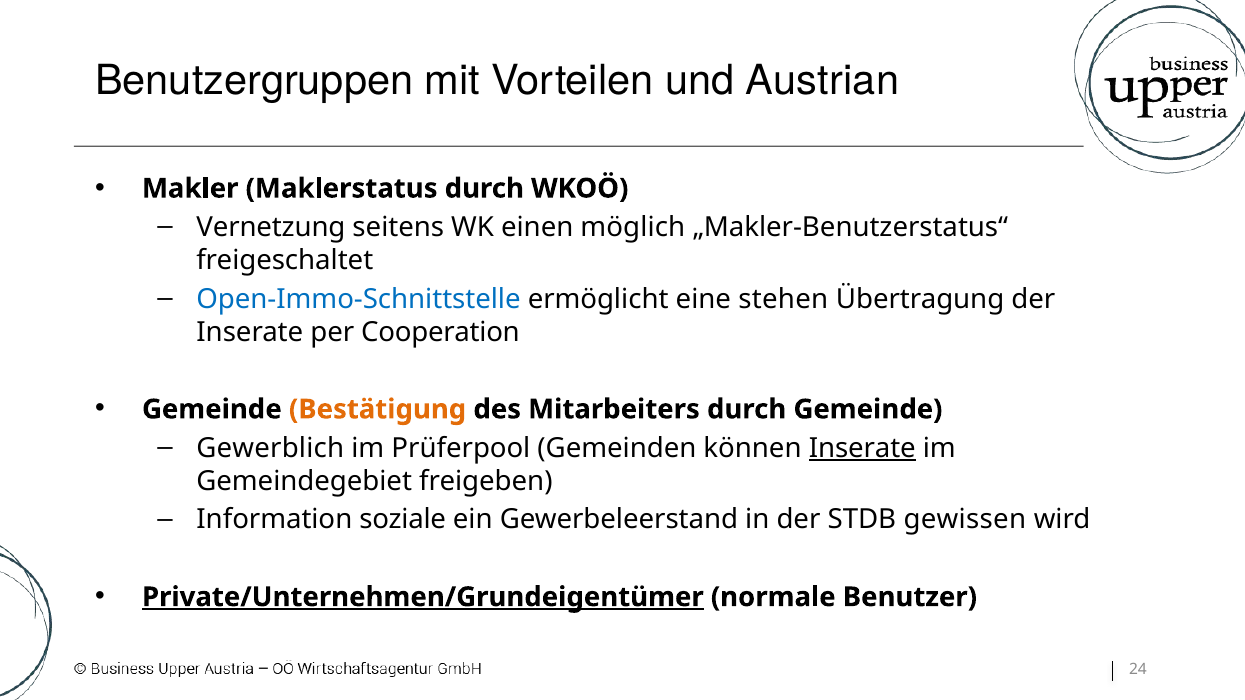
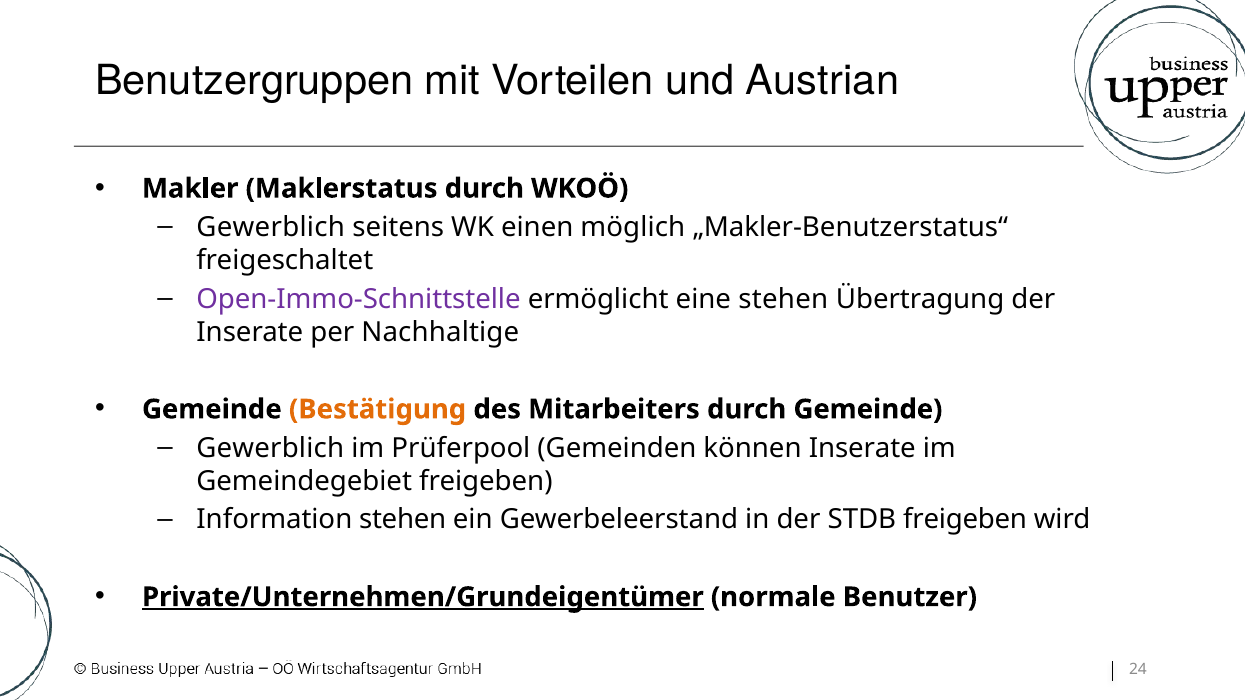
Vernetzung: Vernetzung -> Gewerblich (271, 227)
Open-Immo-Schnittstelle colour: blue -> purple (359, 299)
Cooperation: Cooperation -> Nachhaltige (440, 332)
Inserate underline: present -> none (862, 448)
Information soziale: soziale -> stehen (403, 520)
STDB gewissen: gewissen -> freigeben (965, 520)
